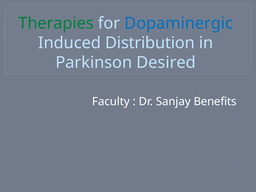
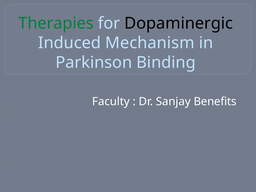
Dopaminergic colour: blue -> black (179, 23)
Distribution: Distribution -> Mechanism (150, 43)
Desired: Desired -> Binding (166, 63)
